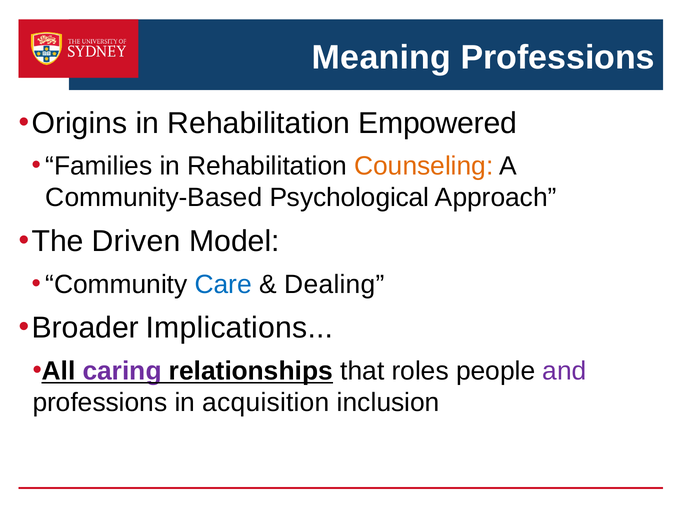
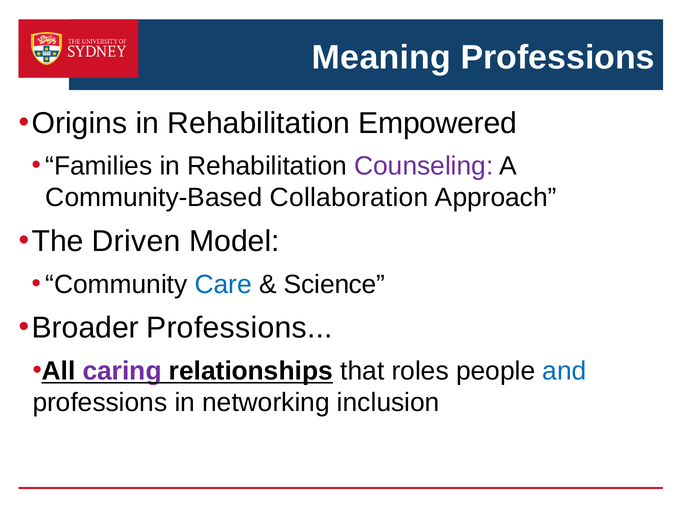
Counseling colour: orange -> purple (424, 166)
Psychological: Psychological -> Collaboration (349, 198)
Dealing: Dealing -> Science (335, 285)
Broader Implications: Implications -> Professions (239, 328)
and colour: purple -> blue (565, 371)
acquisition: acquisition -> networking (266, 403)
